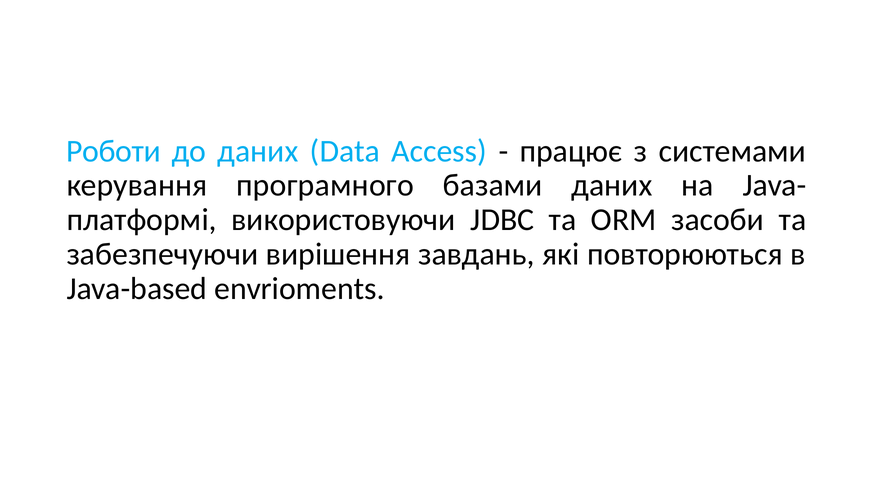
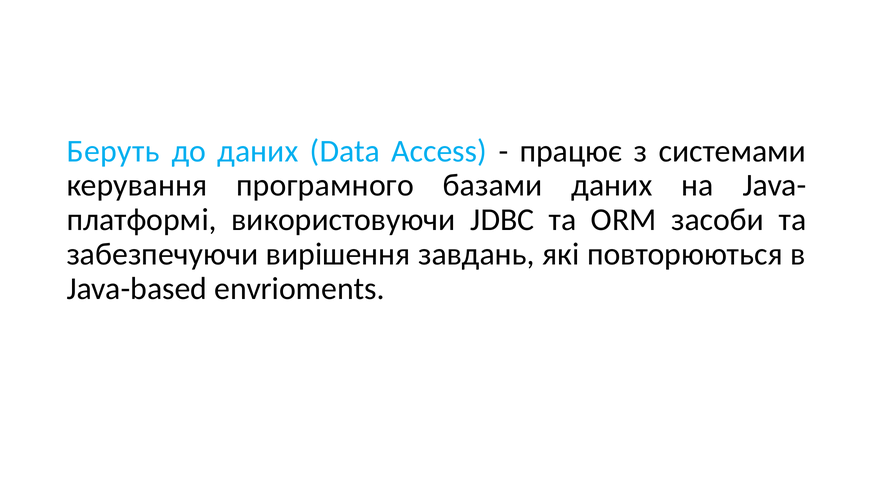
Роботи: Роботи -> Беруть (113, 151)
